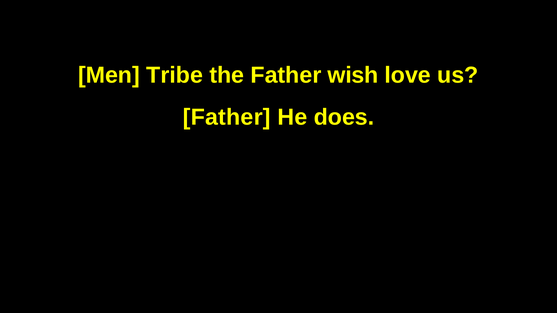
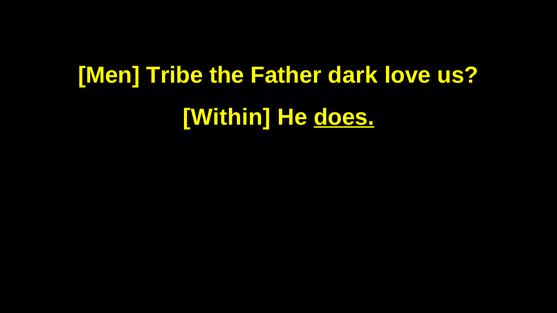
wish: wish -> dark (353, 75)
Father: Father -> Within (227, 117)
does underline: none -> present (344, 117)
